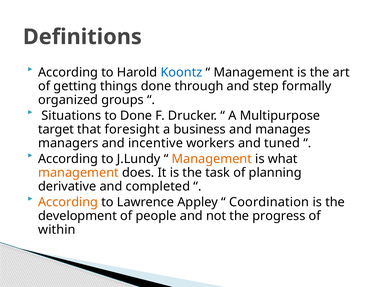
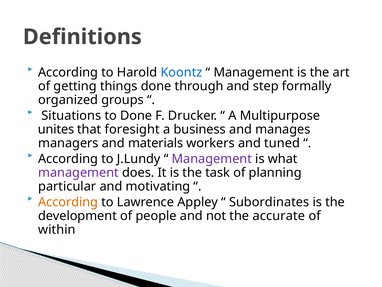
target: target -> unites (56, 129)
incentive: incentive -> materials (156, 143)
Management colour: orange -> purple (212, 159)
management colour: orange -> purple (78, 172)
derivative: derivative -> particular (67, 186)
completed: completed -> motivating (158, 186)
Coordination: Coordination -> Subordinates (269, 202)
progress: progress -> accurate (279, 215)
